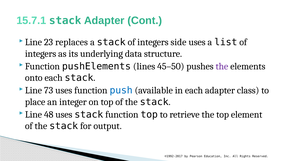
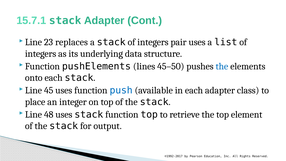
side: side -> pair (179, 42)
the colour: purple -> blue (222, 66)
73: 73 -> 45 (49, 90)
